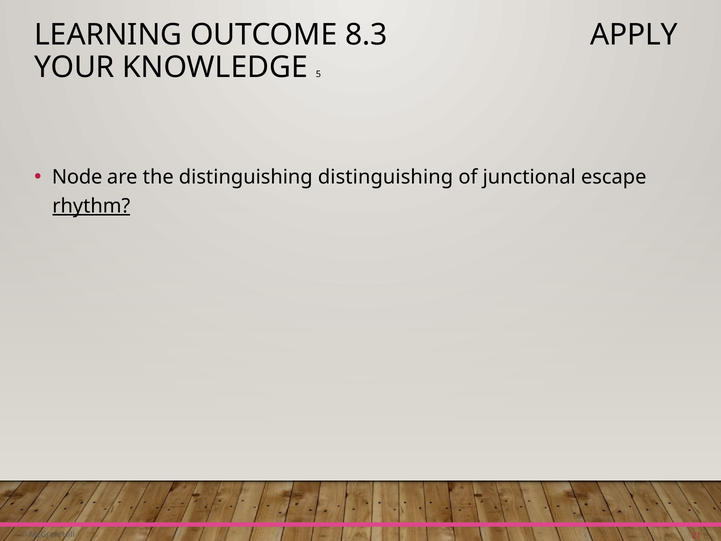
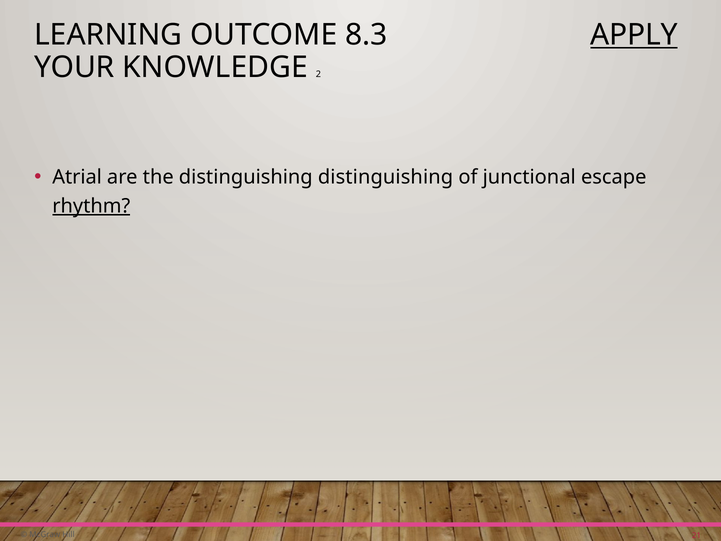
APPLY underline: none -> present (634, 35)
5: 5 -> 2 (318, 74)
Node: Node -> Atrial (77, 177)
